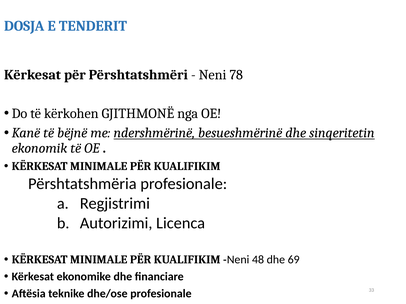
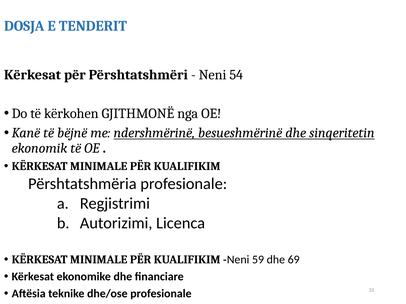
78: 78 -> 54 (236, 75)
48: 48 -> 59 (258, 260)
